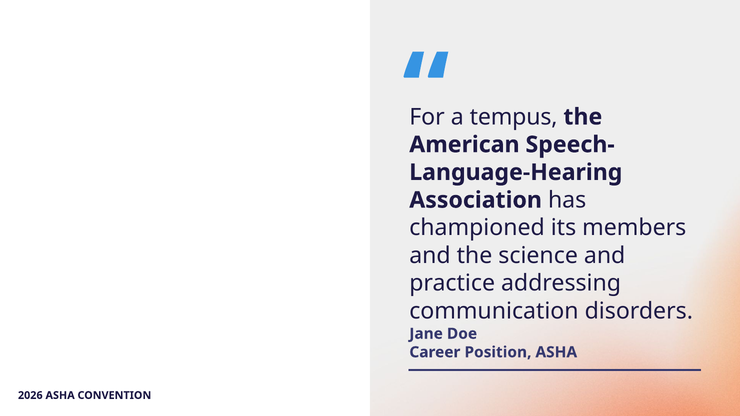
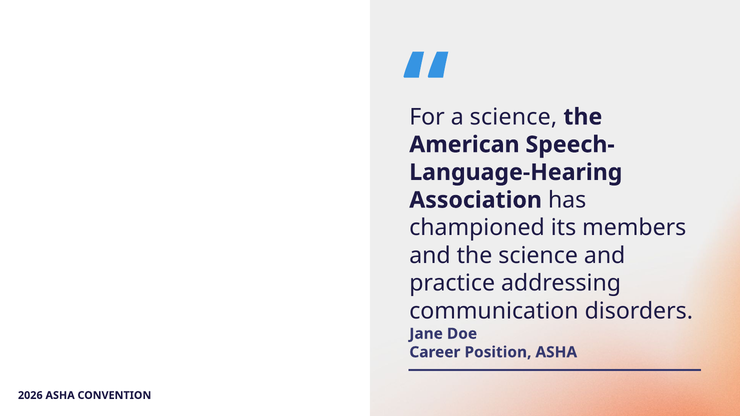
a tempus: tempus -> science (513, 117)
